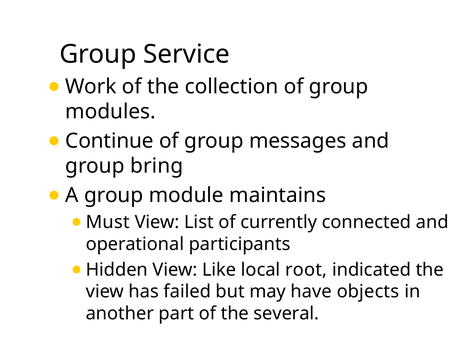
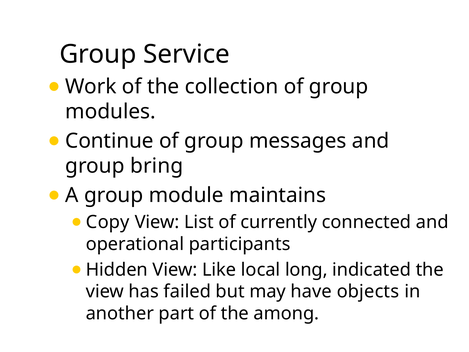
Must: Must -> Copy (108, 222)
root: root -> long (306, 269)
several: several -> among (286, 313)
